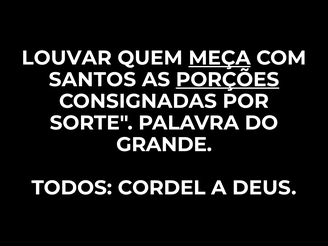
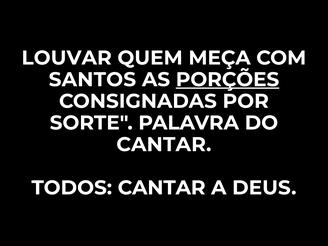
MEÇA underline: present -> none (220, 58)
GRANDE: GRANDE -> CANTAR (164, 145)
TODOS CORDEL: CORDEL -> CANTAR (162, 188)
